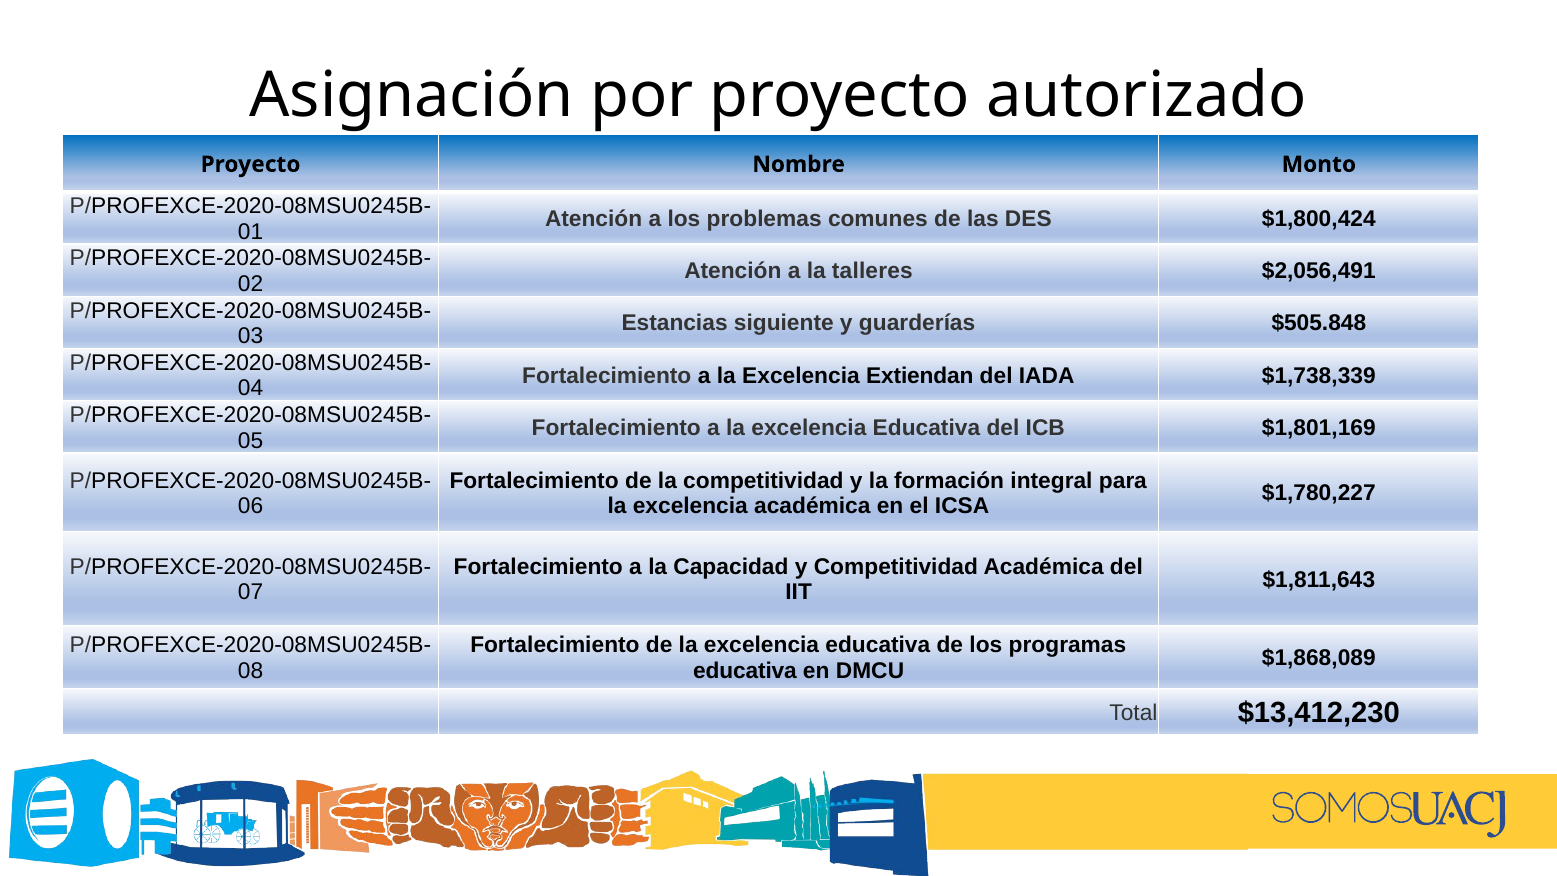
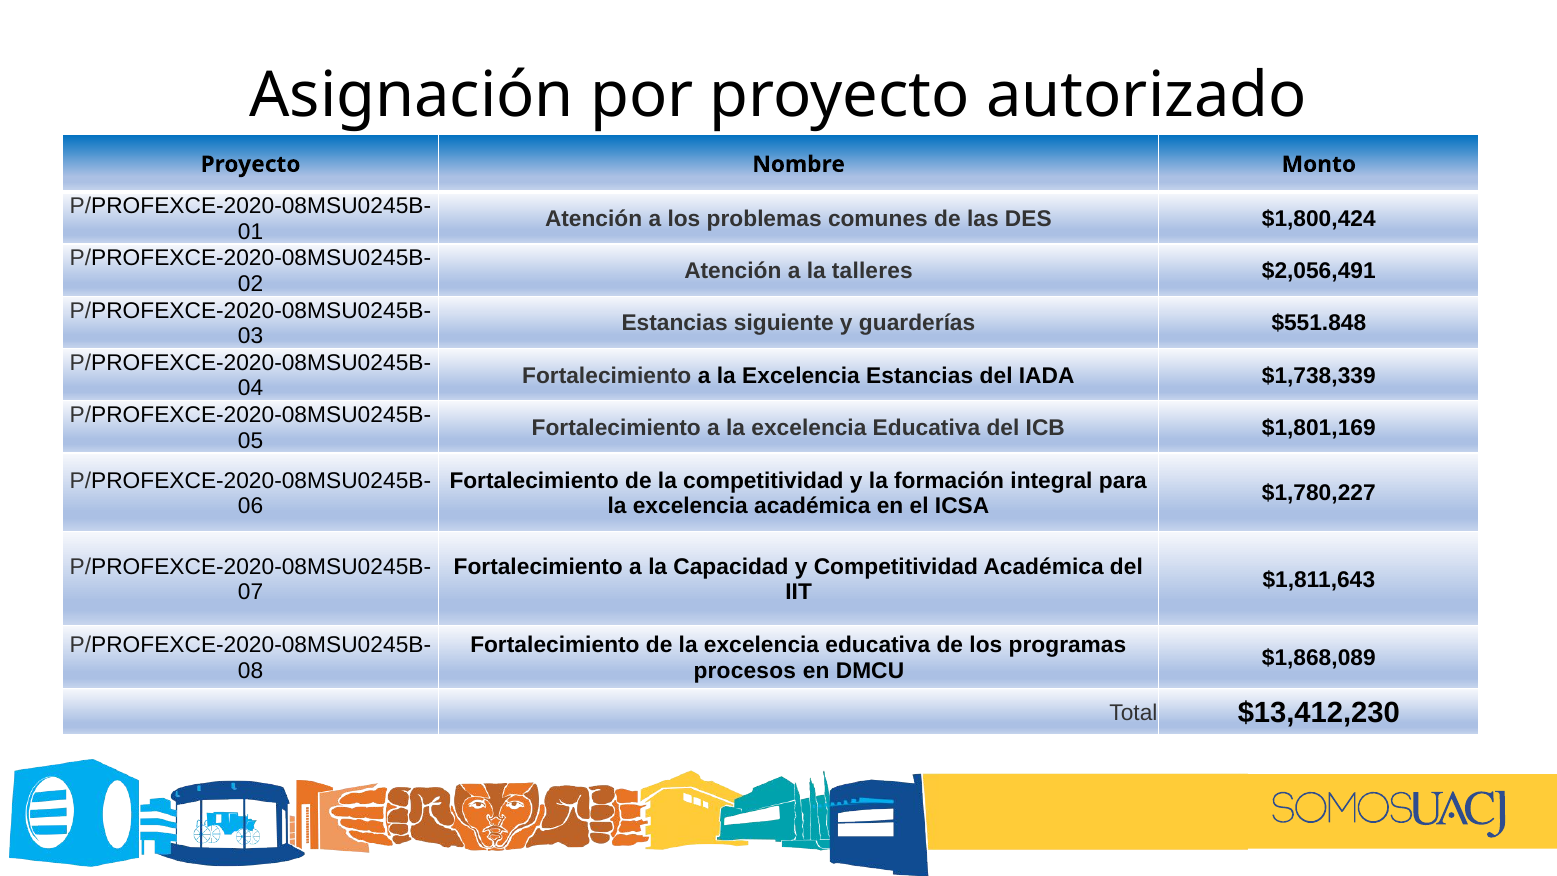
$505.848: $505.848 -> $551.848 (1319, 323)
Excelencia Extiendan: Extiendan -> Estancias (920, 376)
educativa: educativa -> procesos (745, 671)
